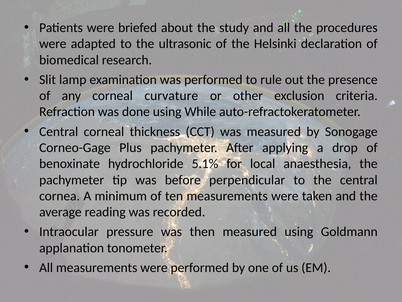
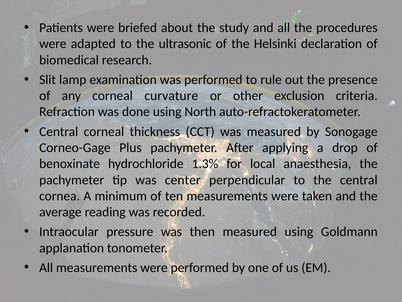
While: While -> North (200, 112)
5.1%: 5.1% -> 1.3% (205, 164)
before: before -> center (183, 180)
